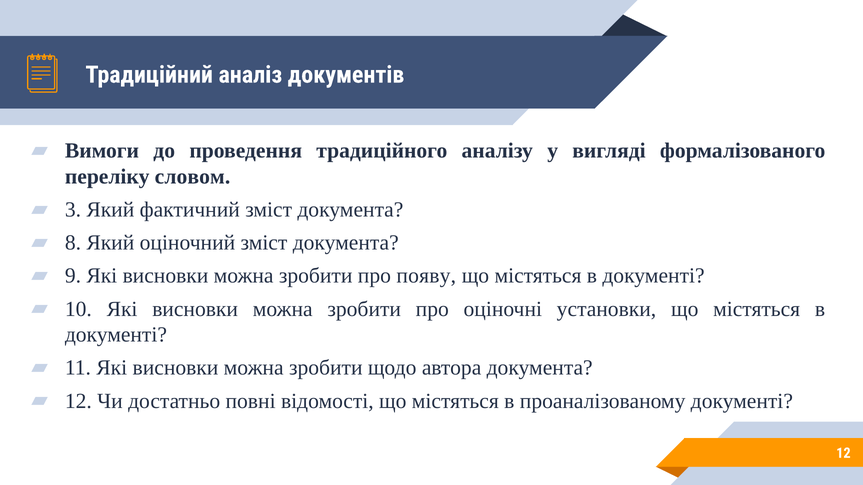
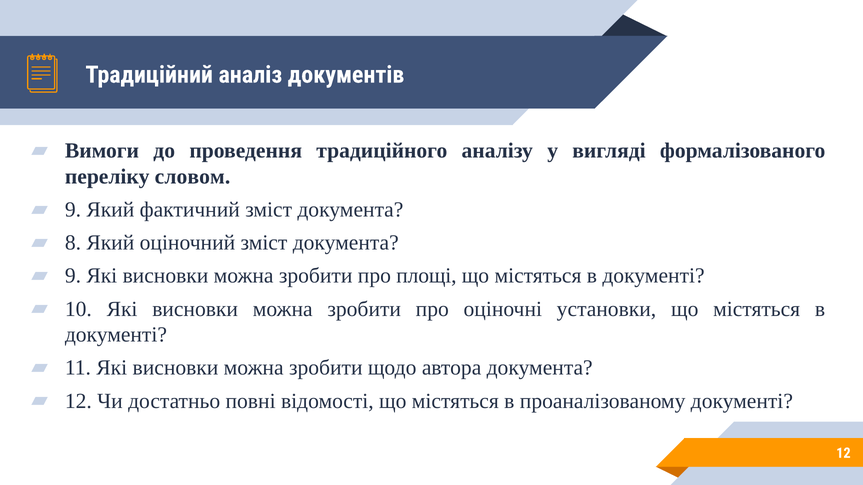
3: 3 -> 9 (73, 210)
появу: появу -> площі (426, 276)
